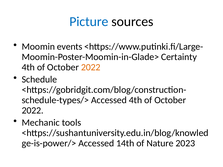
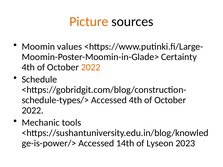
Picture colour: blue -> orange (89, 22)
events: events -> values (70, 47)
Nature: Nature -> Lyseon (160, 144)
